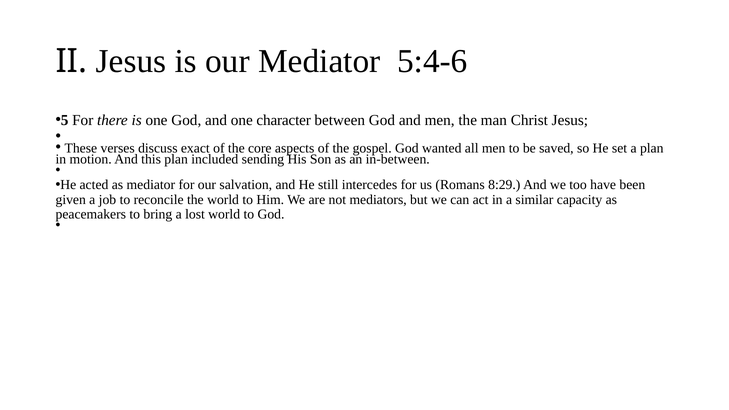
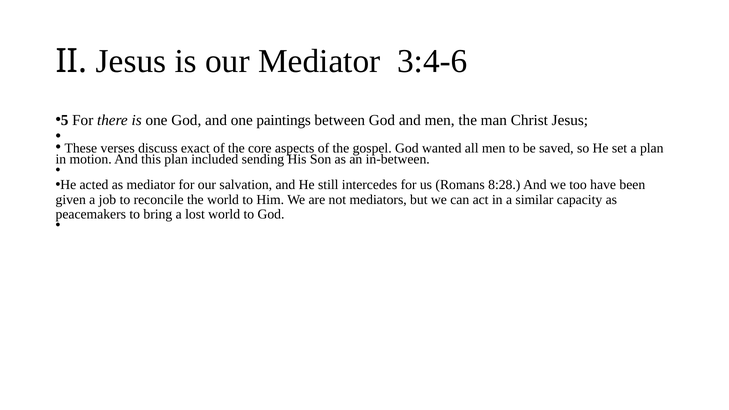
5:4-6: 5:4-6 -> 3:4-6 (432, 61)
character: character -> paintings (284, 120)
8:29: 8:29 -> 8:28 (504, 185)
